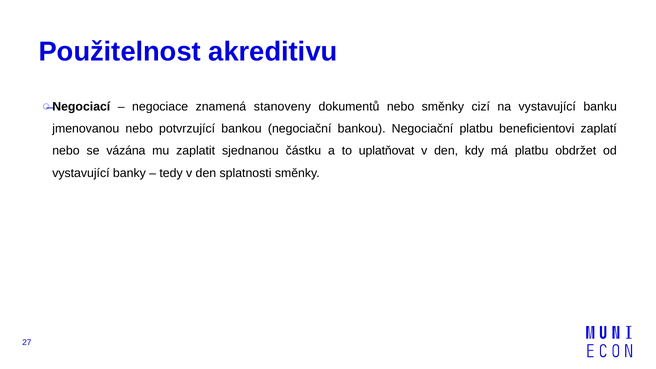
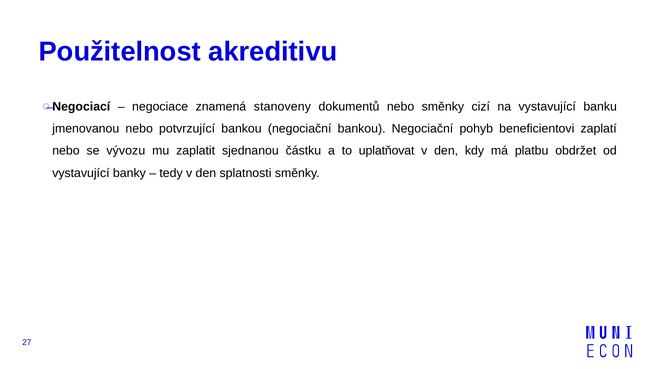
Negociační platbu: platbu -> pohyb (476, 129)
vázána: vázána -> vývozu (126, 151)
